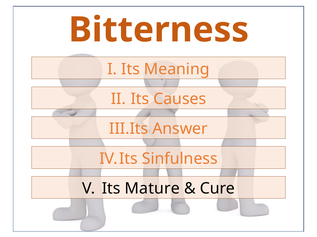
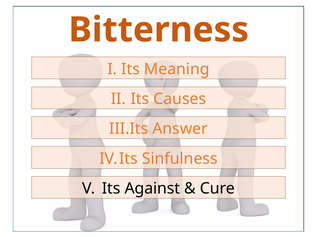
Mature: Mature -> Against (152, 189)
